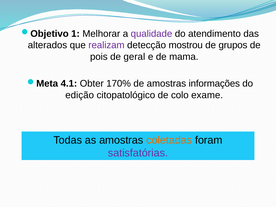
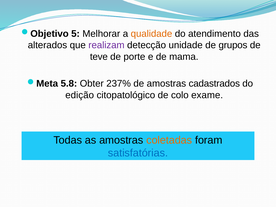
1: 1 -> 5 (75, 34)
qualidade colour: purple -> orange (151, 34)
mostrou: mostrou -> unidade (186, 45)
pois: pois -> teve (99, 57)
geral: geral -> porte (134, 57)
4.1: 4.1 -> 5.8 (69, 84)
170%: 170% -> 237% (119, 84)
informações: informações -> cadastrados (214, 84)
satisfatórias colour: purple -> blue (138, 153)
